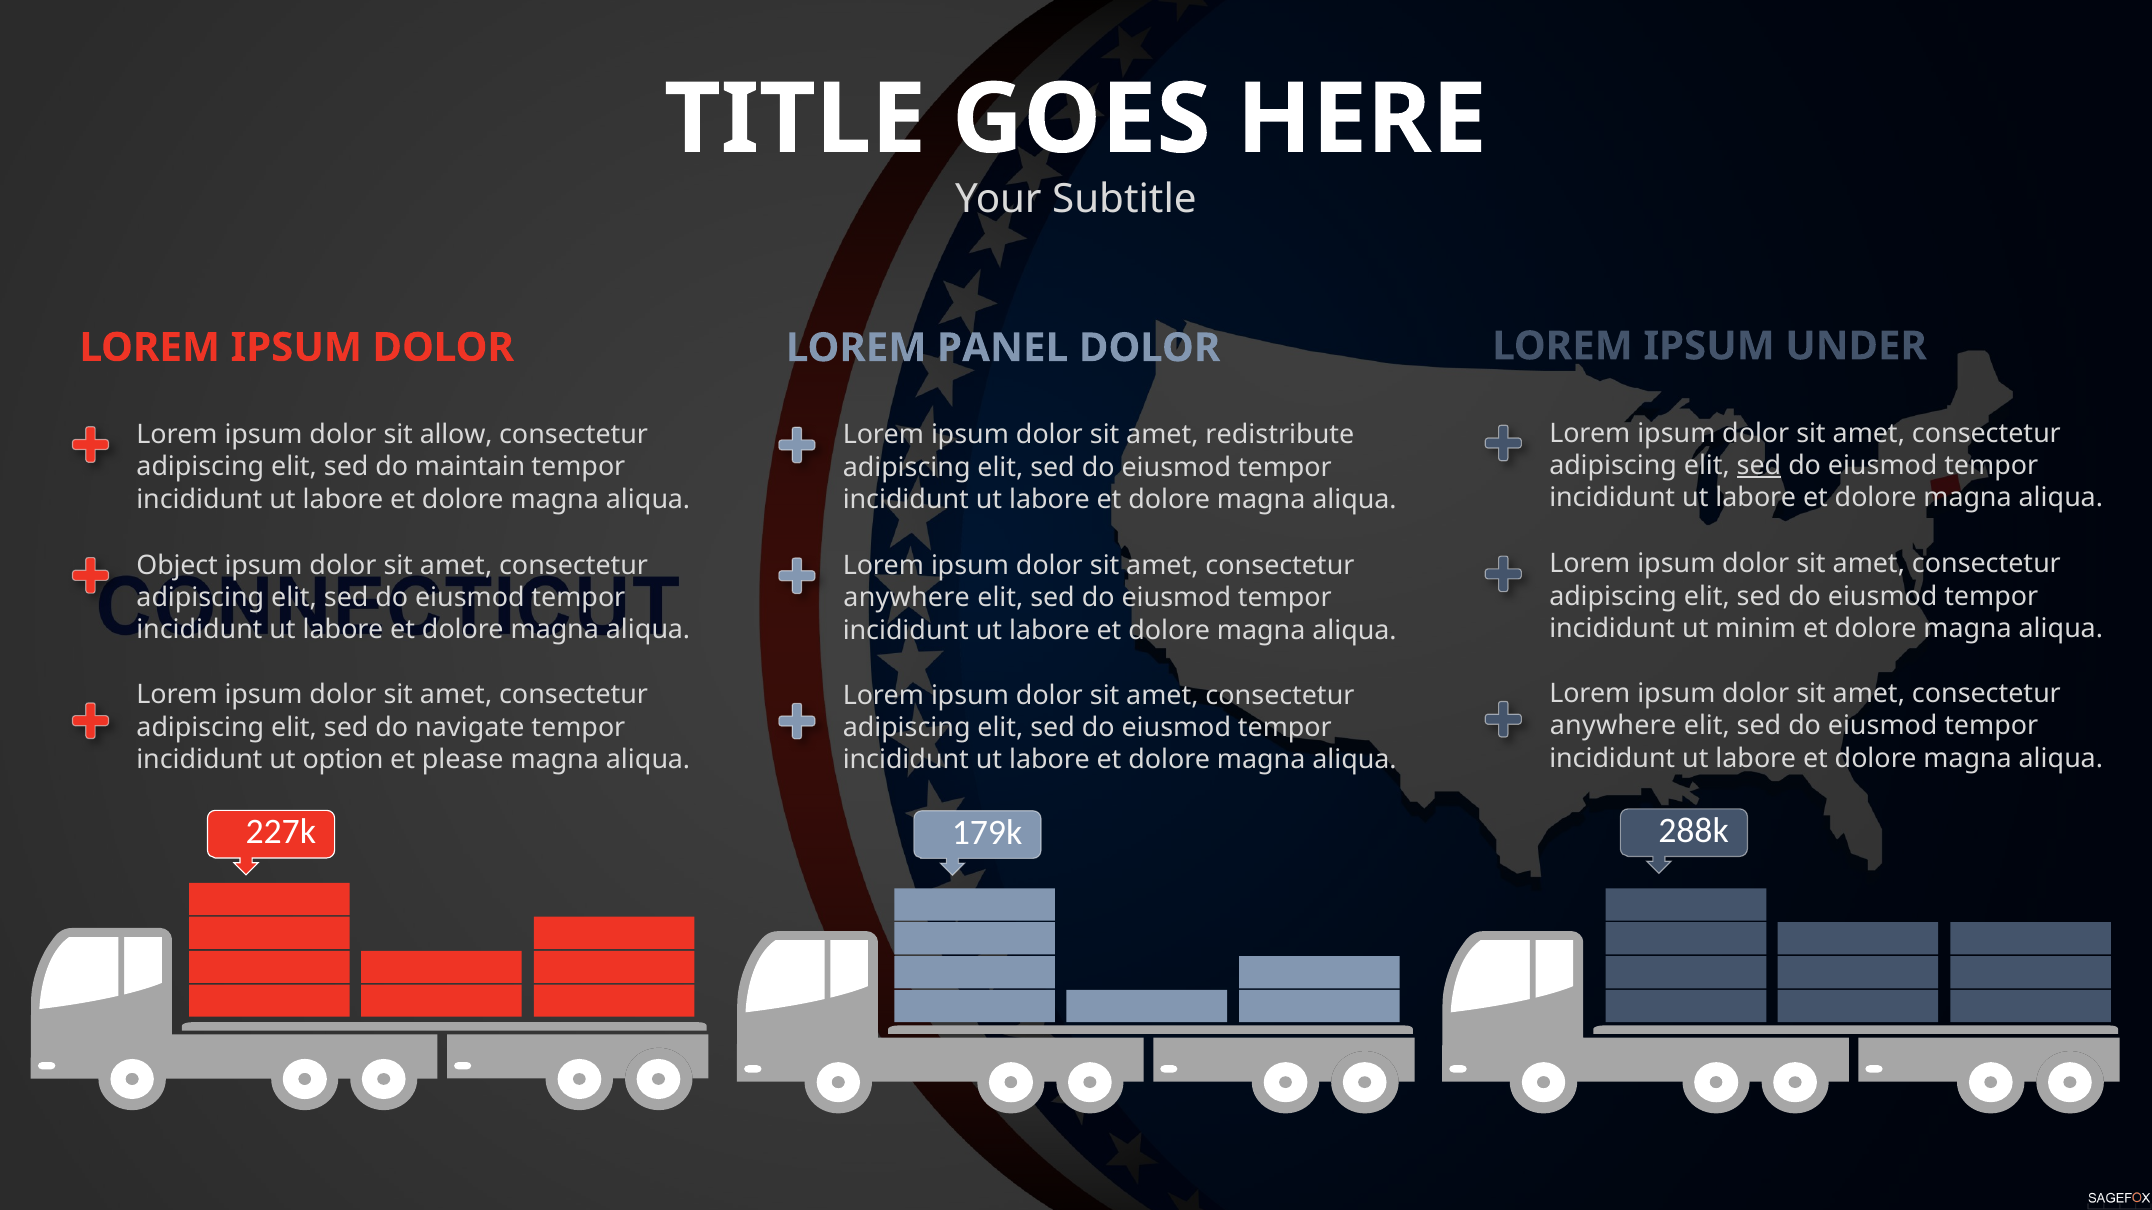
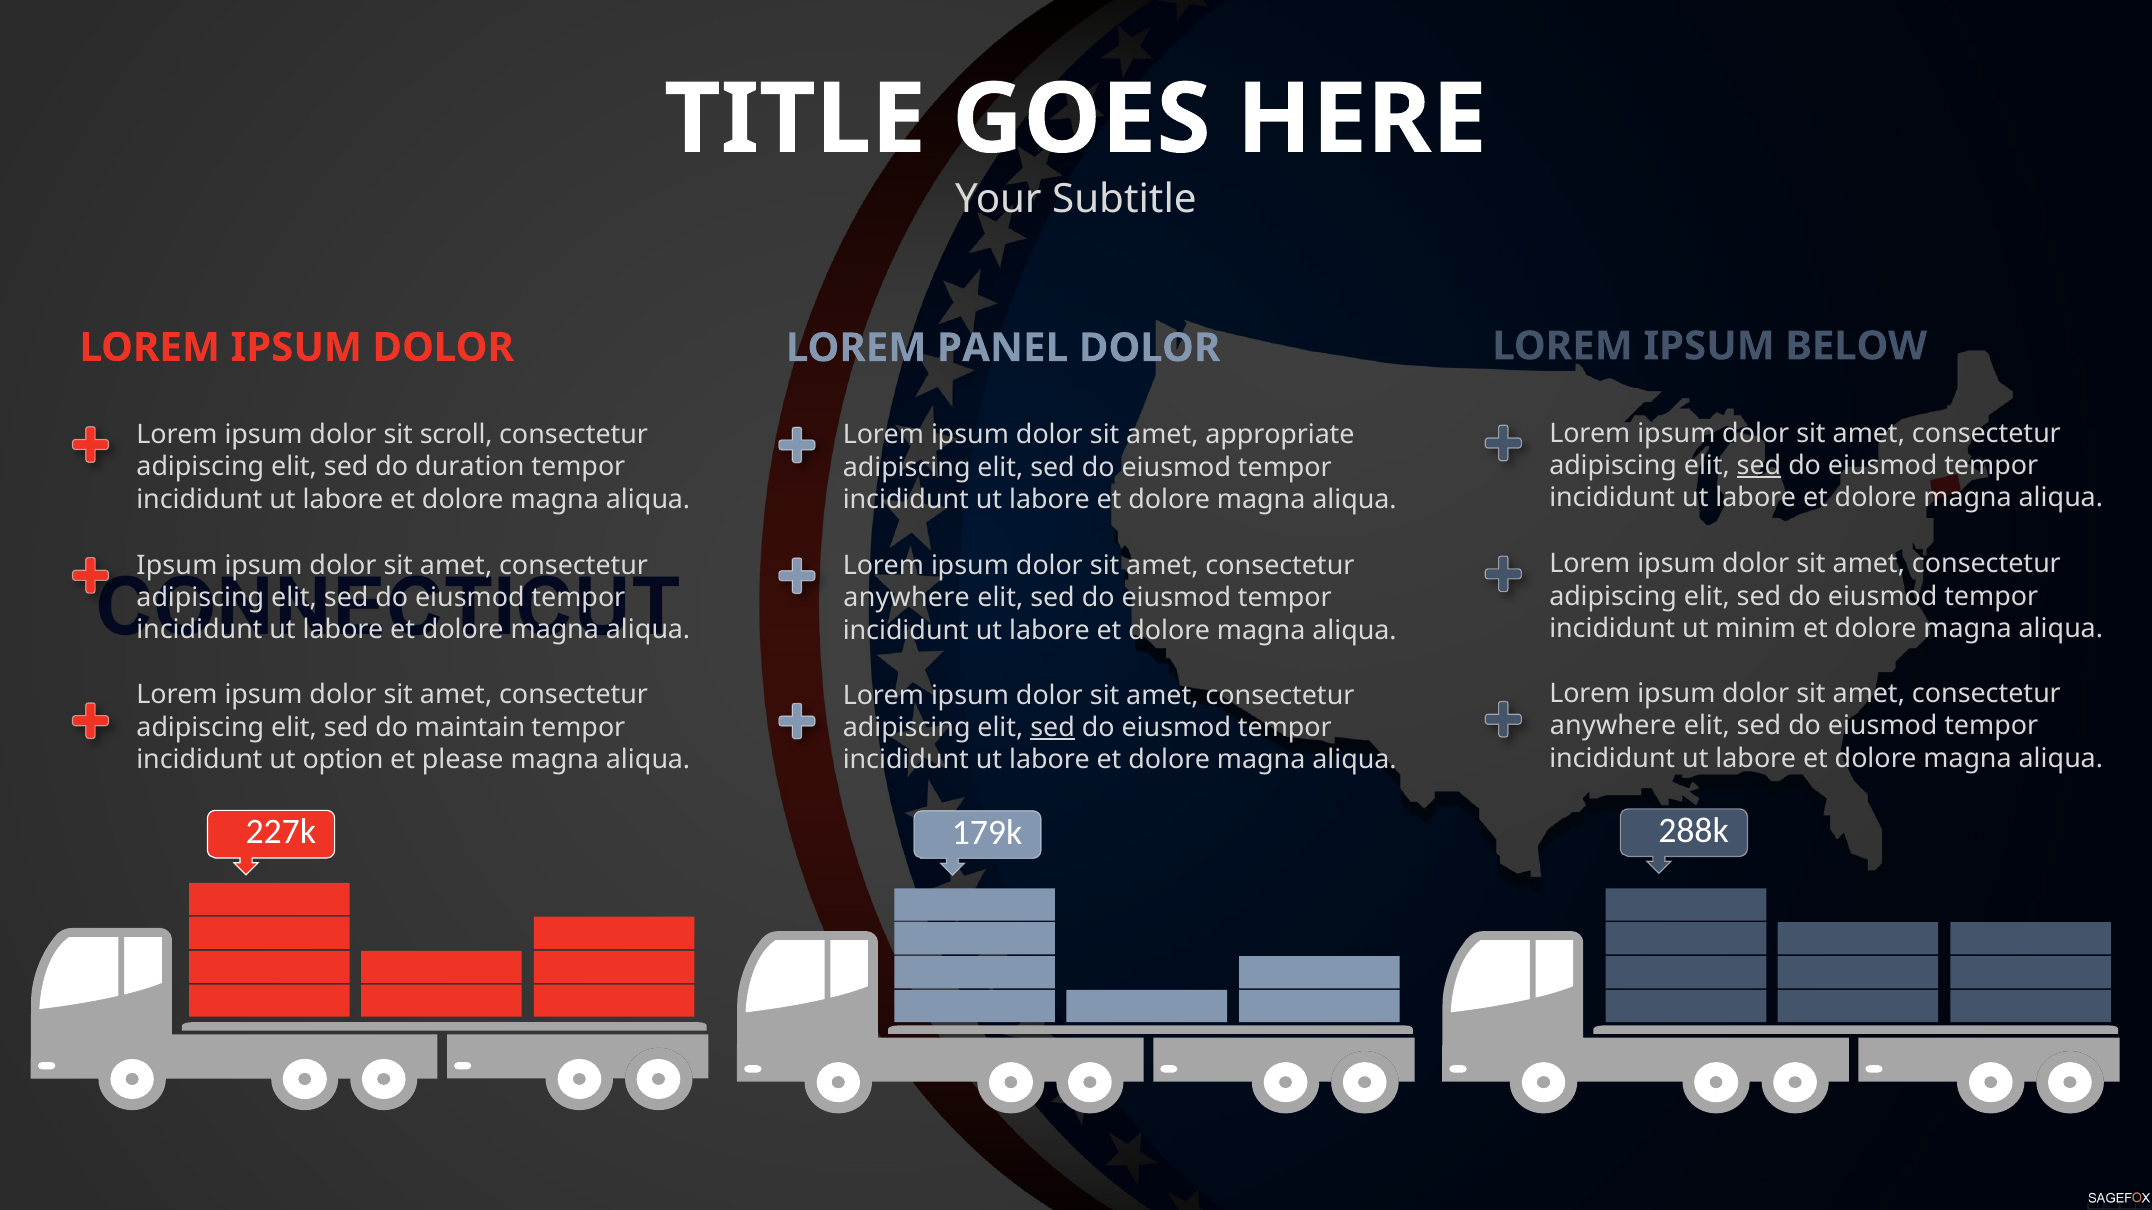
UNDER: UNDER -> BELOW (1856, 346)
allow: allow -> scroll (456, 435)
redistribute: redistribute -> appropriate (1280, 435)
maintain: maintain -> duration (470, 467)
Object: Object -> Ipsum (177, 566)
navigate: navigate -> maintain (470, 728)
sed underline: none -> present (1053, 728)
